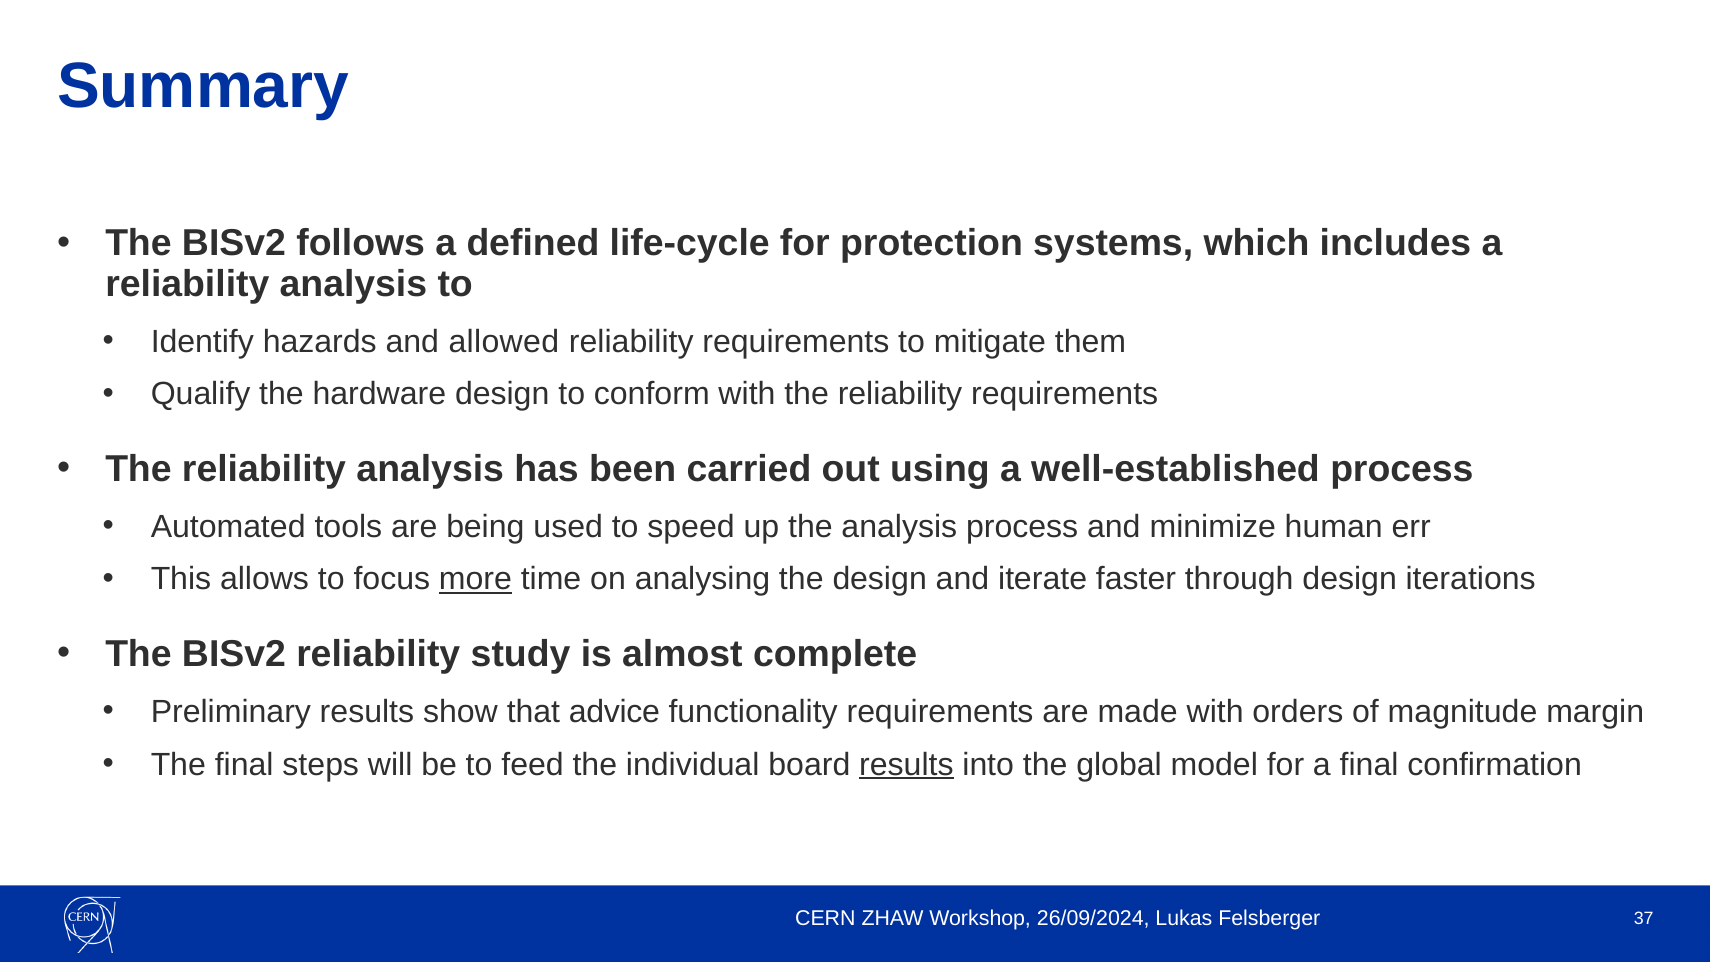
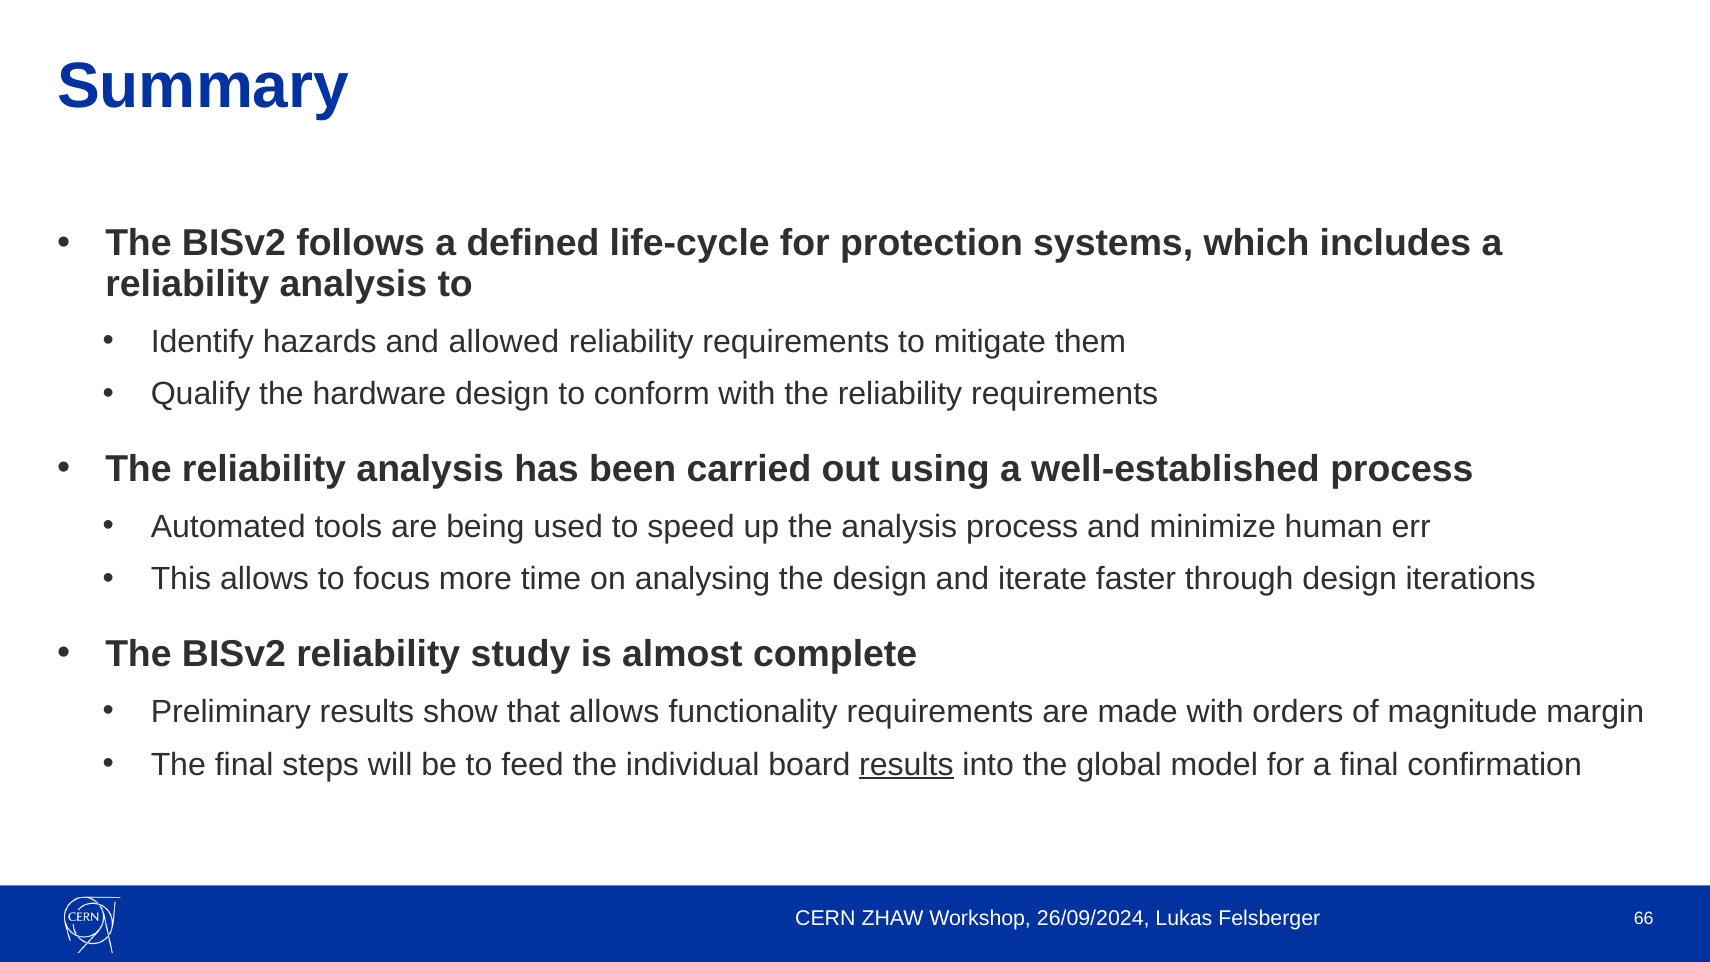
more underline: present -> none (475, 579)
that advice: advice -> allows (614, 712)
37: 37 -> 66 (1644, 918)
